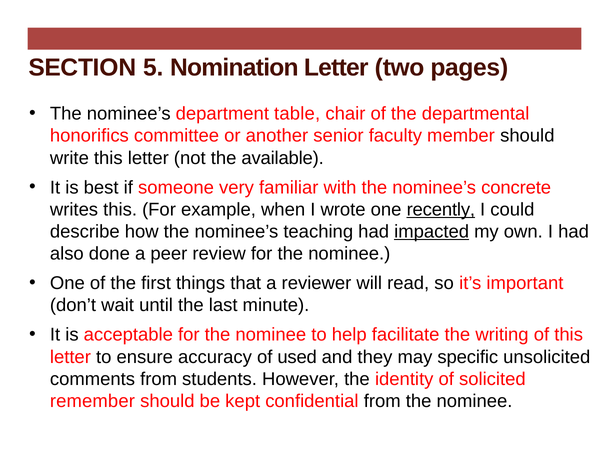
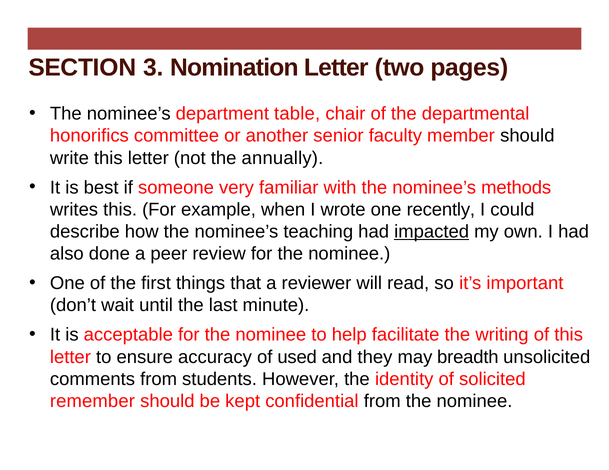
5: 5 -> 3 (153, 68)
available: available -> annually (282, 158)
concrete: concrete -> methods (516, 188)
recently underline: present -> none (441, 210)
specific: specific -> breadth (468, 357)
